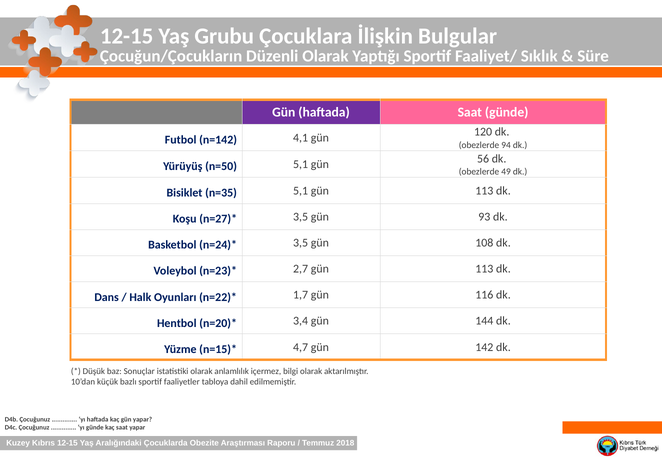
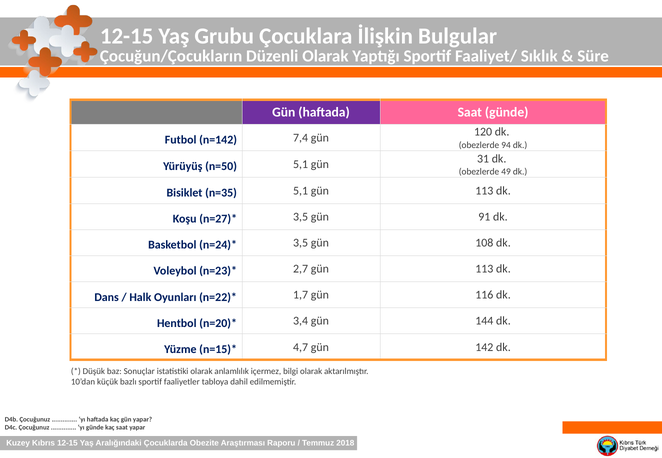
4,1: 4,1 -> 7,4 (301, 138)
56: 56 -> 31 (483, 159)
93: 93 -> 91 (484, 217)
